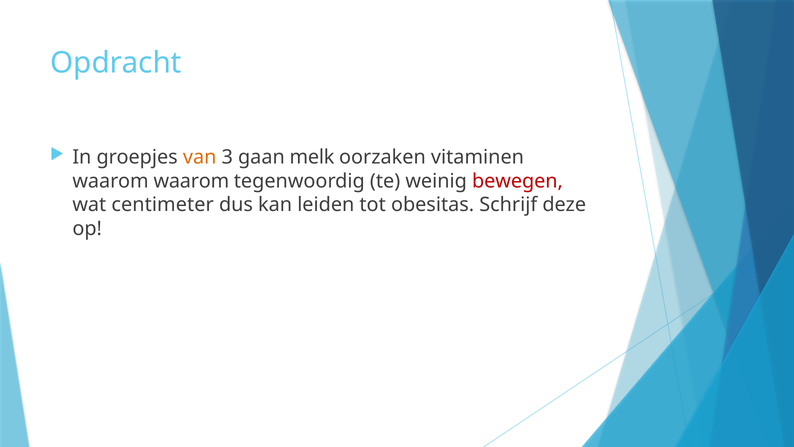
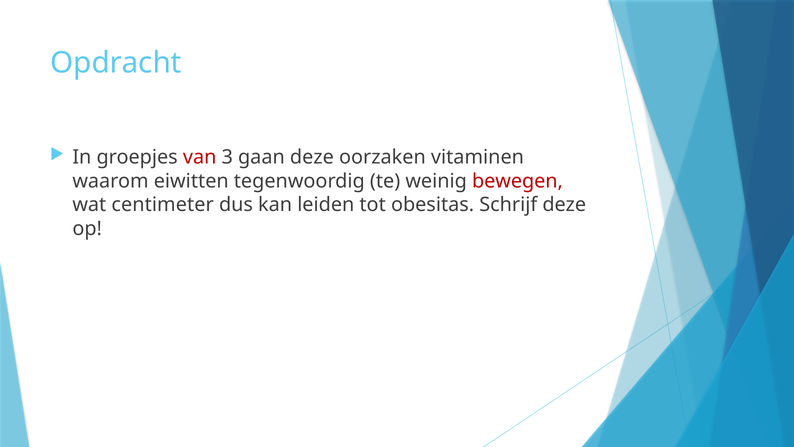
van colour: orange -> red (200, 157)
gaan melk: melk -> deze (312, 157)
waarom waarom: waarom -> eiwitten (191, 181)
